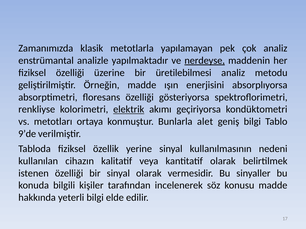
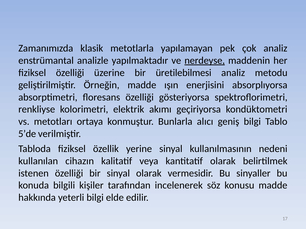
elektrik underline: present -> none (129, 110)
alet: alet -> alıcı (205, 122)
9’de: 9’de -> 5’de (27, 134)
